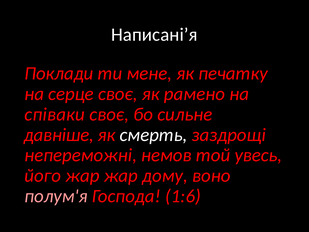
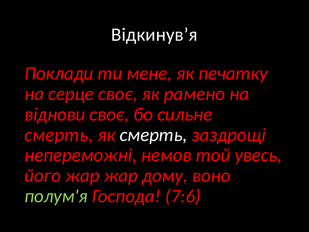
Написані’я: Написані’я -> Відкинув’я (154, 35)
співаки: співаки -> віднови (55, 114)
давніше: давніше -> смерть (59, 135)
полум'я colour: pink -> light green (56, 196)
1:6: 1:6 -> 7:6 (183, 196)
